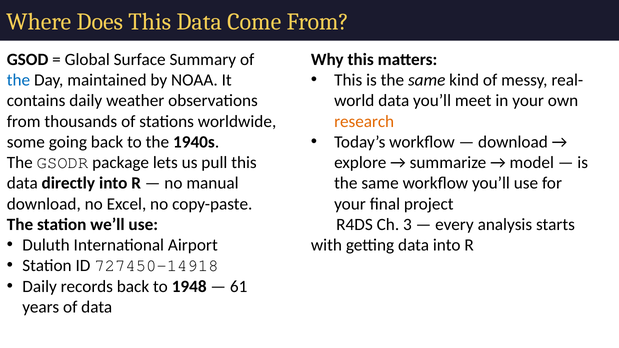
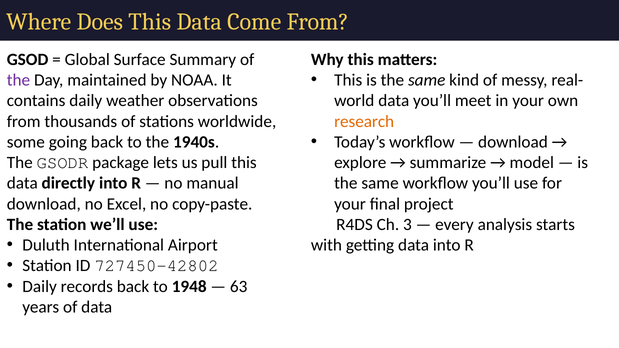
the colour: blue -> purple (18, 80)
727450-14918: 727450-14918 -> 727450-42802 (156, 266)
61: 61 -> 63 (239, 287)
